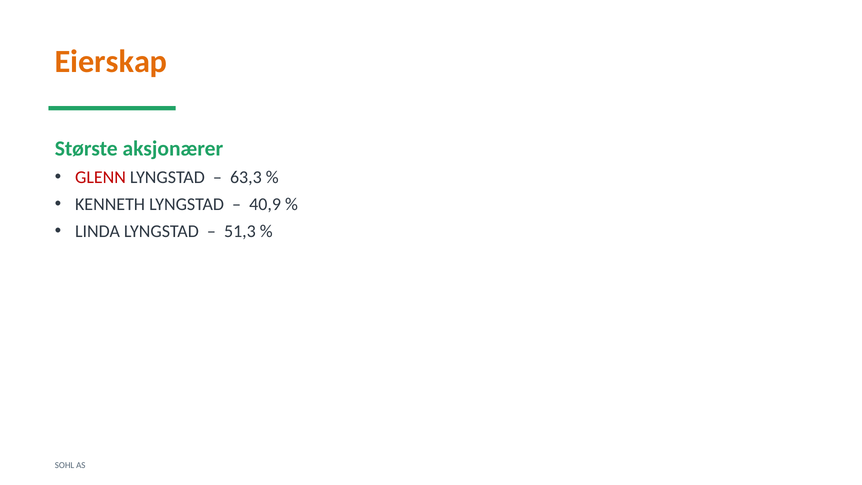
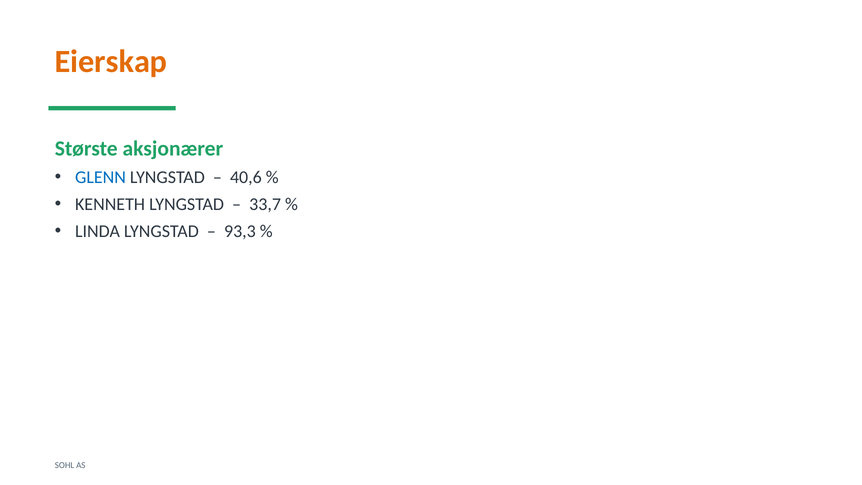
GLENN colour: red -> blue (100, 177)
63,3: 63,3 -> 40,6 (246, 177)
40,9: 40,9 -> 33,7 (265, 204)
51,3: 51,3 -> 93,3 (240, 231)
